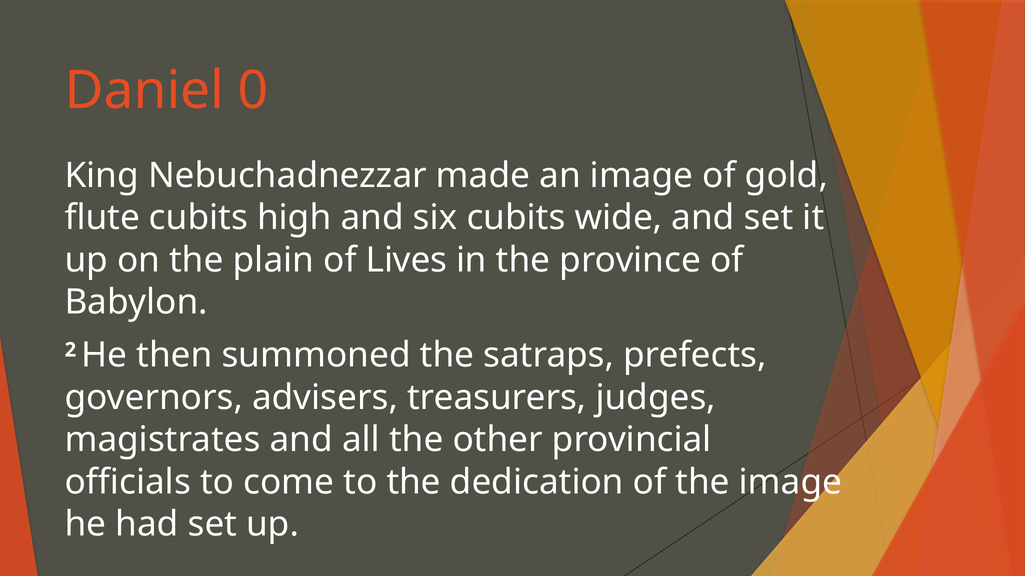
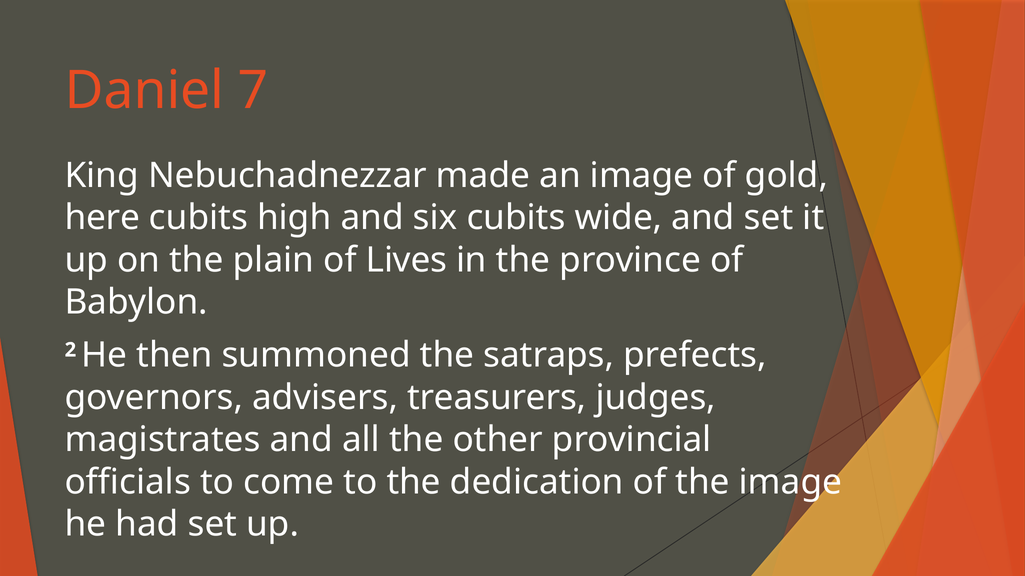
0: 0 -> 7 (253, 91)
flute: flute -> here (102, 218)
